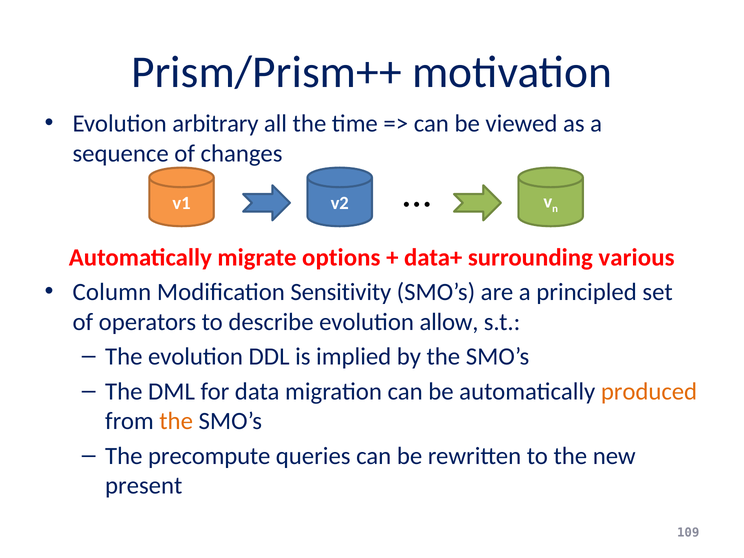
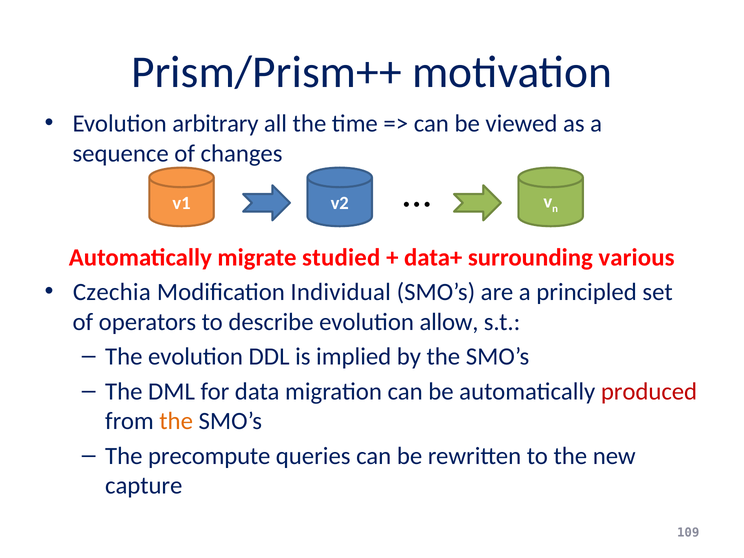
options: options -> studied (341, 257)
Column: Column -> Czechia (112, 292)
Sensitivity: Sensitivity -> Individual (341, 292)
produced colour: orange -> red (649, 391)
present: present -> capture (144, 486)
